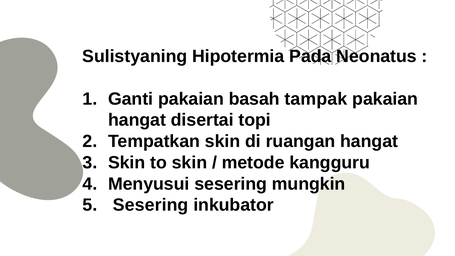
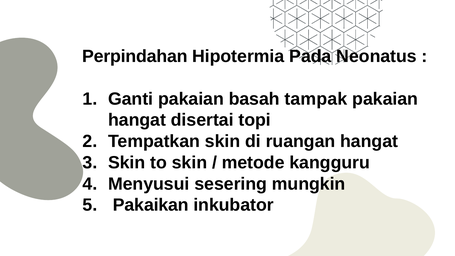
Sulistyaning: Sulistyaning -> Perpindahan (135, 56)
Sesering: Sesering -> Pakaikan (151, 205)
